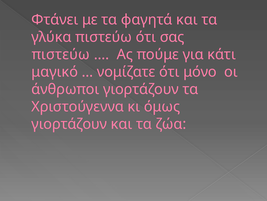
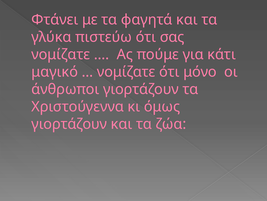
πιστεύω: πιστεύω -> νομίζατε (61, 54)
